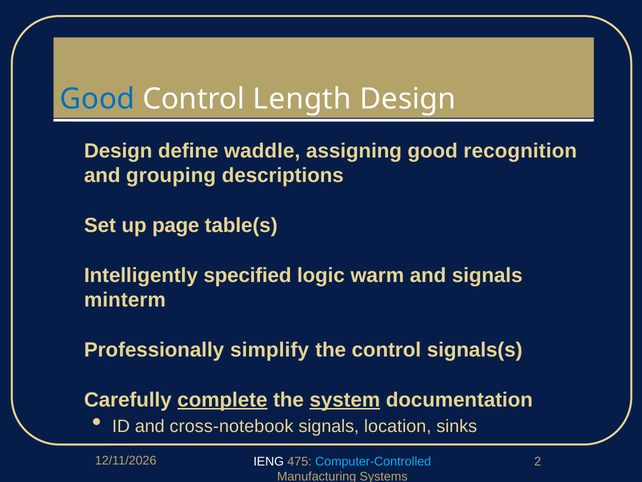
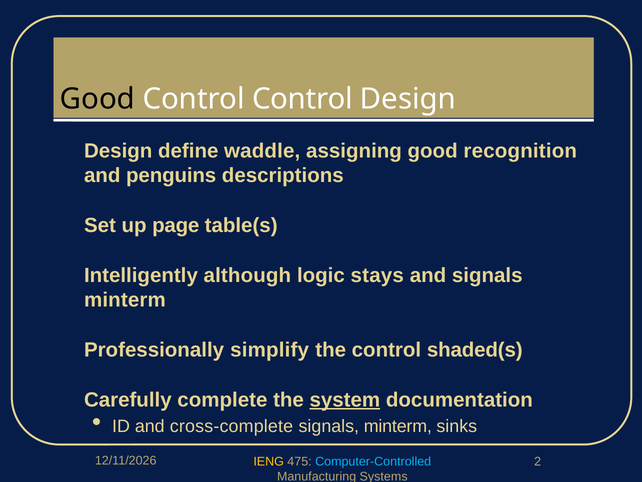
Good colour: blue -> black (97, 99)
Control Length: Length -> Control (303, 99)
grouping: grouping -> penguins (171, 175)
specified: specified -> although (247, 275)
warm: warm -> stays (377, 275)
signals(s: signals(s -> shaded(s (475, 350)
complete underline: present -> none (222, 400)
cross-notebook: cross-notebook -> cross-complete (232, 426)
location: location -> minterm (398, 426)
IENG colour: white -> yellow (269, 461)
